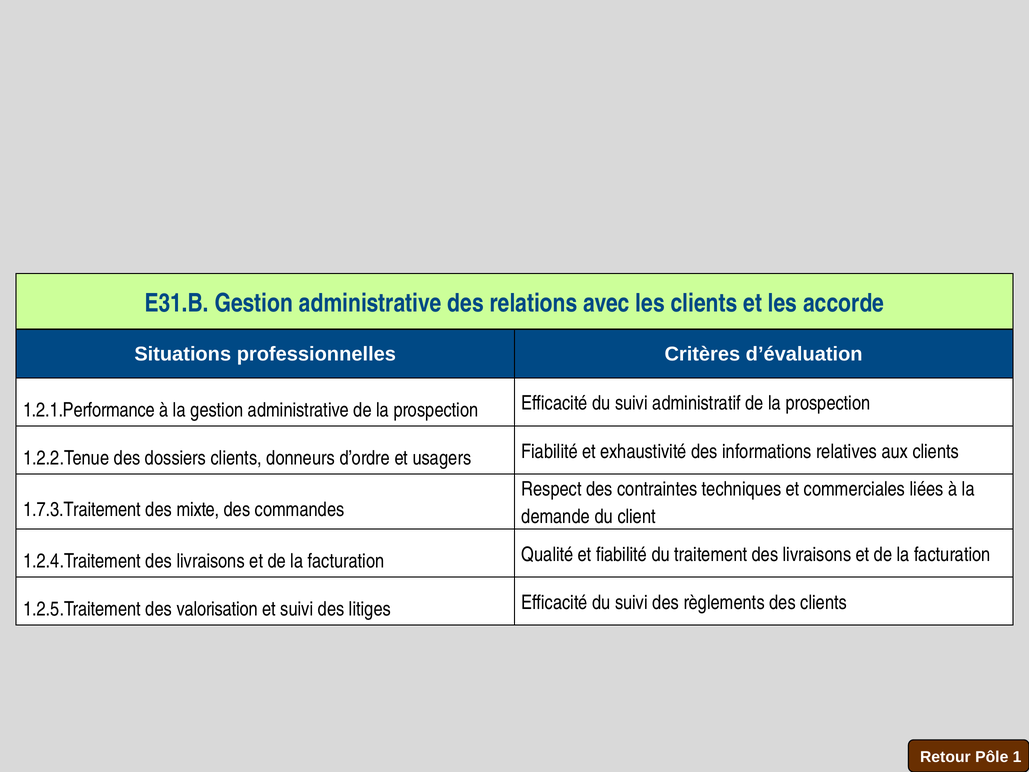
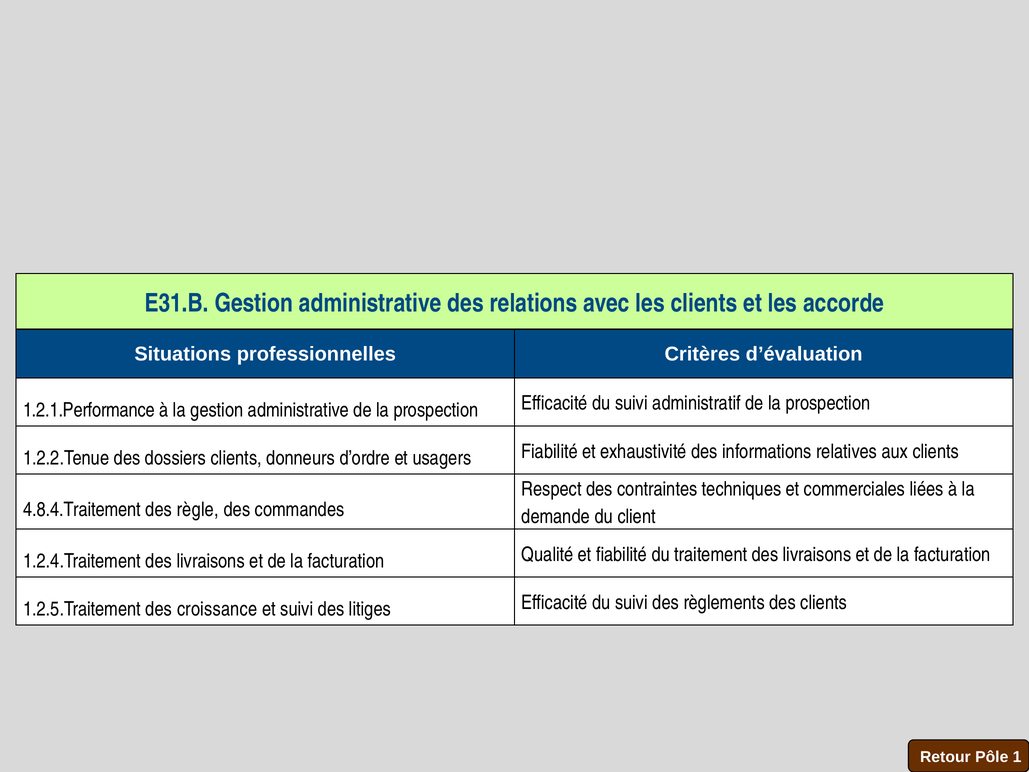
1.7.3.Traitement: 1.7.3.Traitement -> 4.8.4.Traitement (82, 510)
mixte: mixte -> règle (198, 510)
valorisation: valorisation -> croissance (217, 609)
